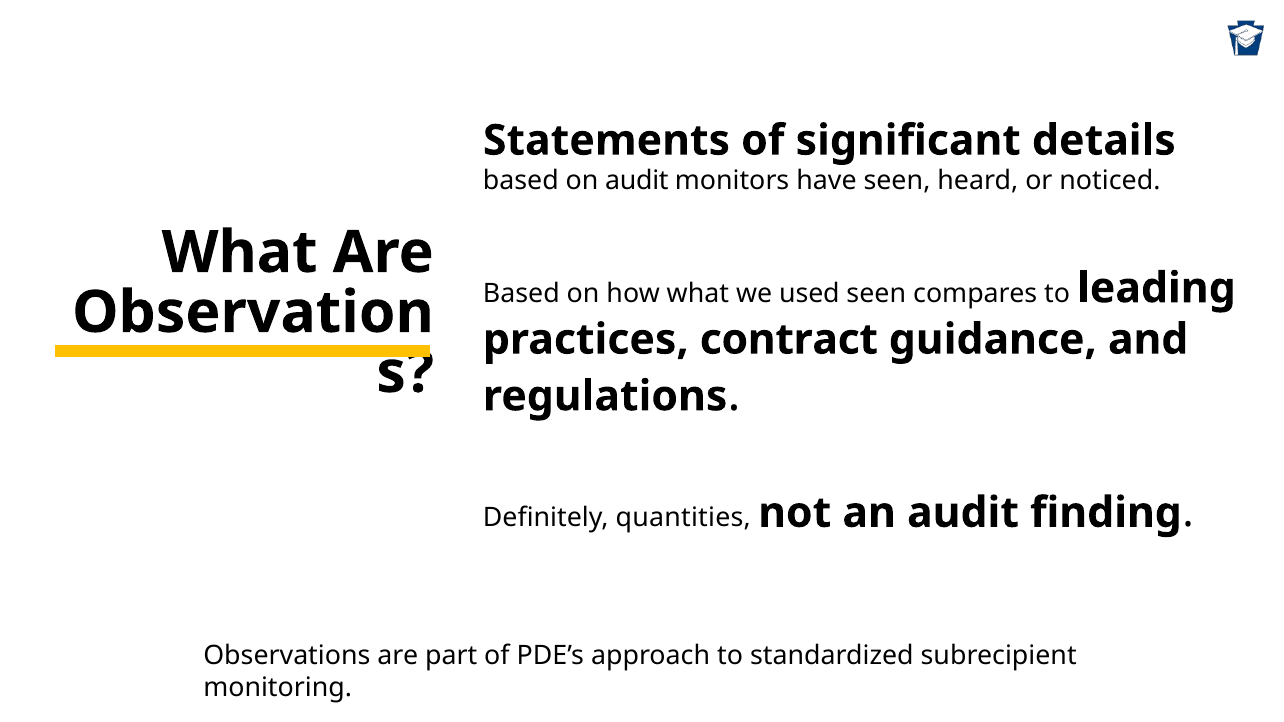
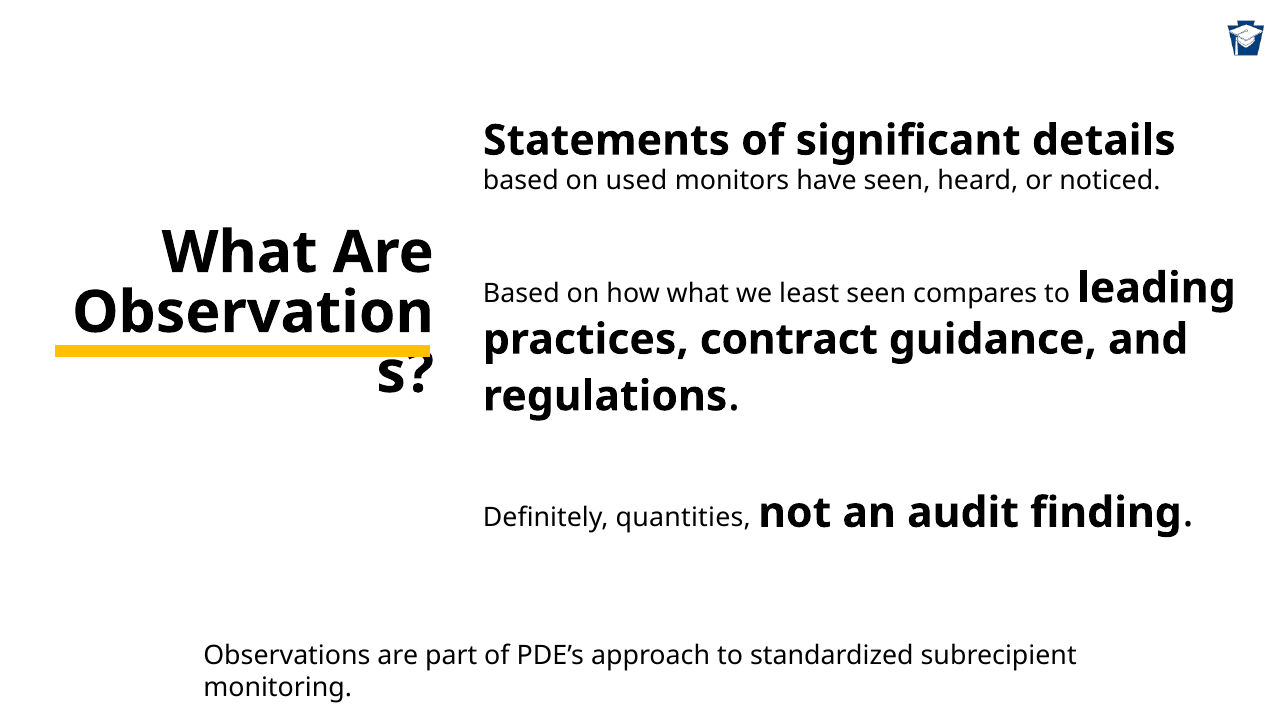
on audit: audit -> used (637, 181)
used: used -> least (809, 294)
